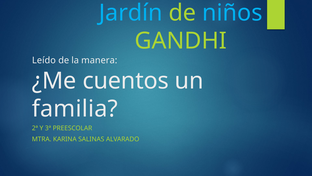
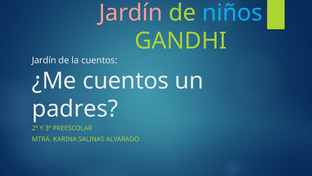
Jardín colour: light blue -> pink (131, 13)
Leído: Leído -> Jardín (44, 60)
la manera: manera -> cuentos (99, 60)
familia: familia -> padres (75, 109)
